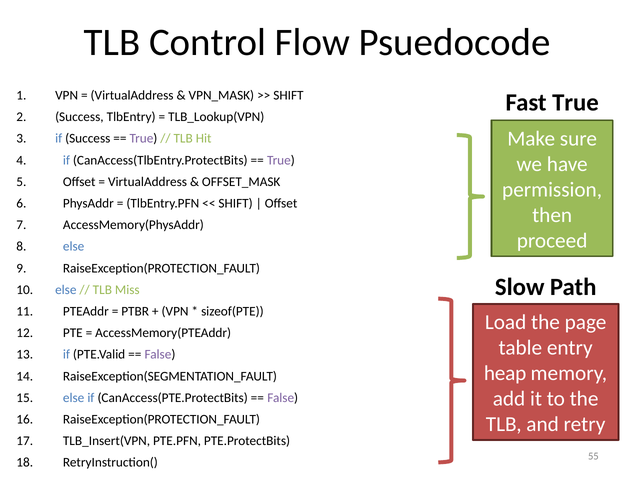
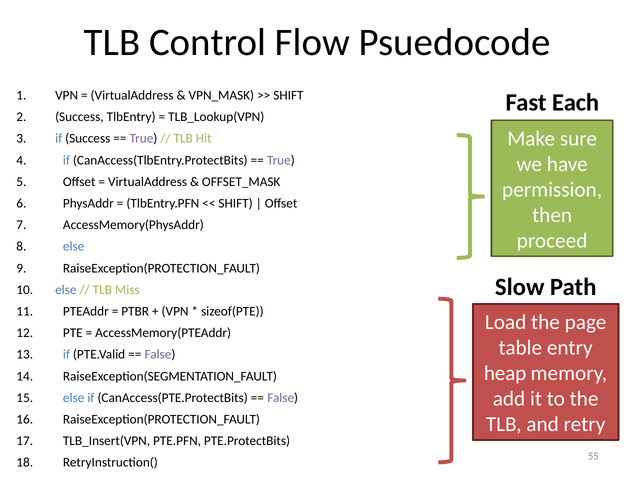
Fast True: True -> Each (576, 102)
